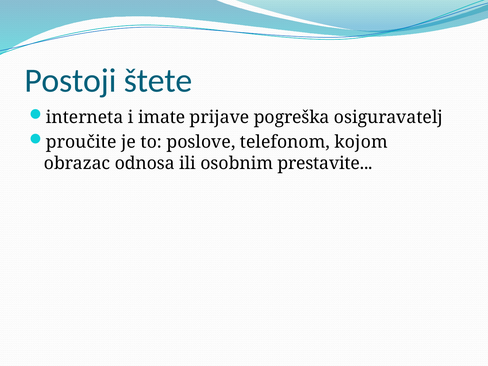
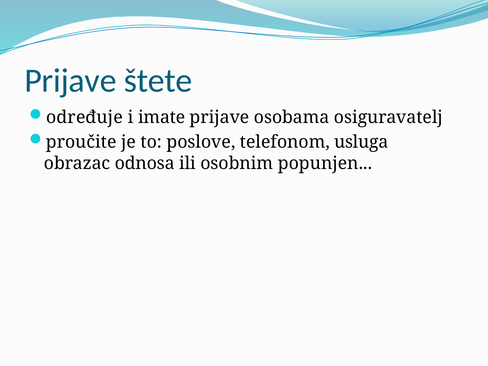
Postoji: Postoji -> Prijave (70, 81)
interneta: interneta -> određuje (85, 117)
pogreška: pogreška -> osobama (292, 117)
kojom: kojom -> usluga (361, 142)
prestavite: prestavite -> popunjen (325, 163)
